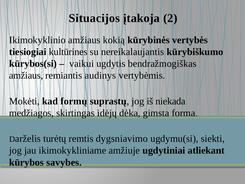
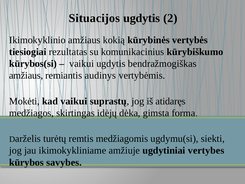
Situacijos įtakoja: įtakoja -> ugdytis (142, 18)
kultūrines: kultūrines -> rezultatas (68, 52)
nereikalaujantis: nereikalaujantis -> komunikacinius (133, 52)
kad formų: formų -> vaikui (74, 101)
niekada: niekada -> atidaręs (171, 101)
dygsniavimo: dygsniavimo -> medžiagomis (122, 138)
atliekant: atliekant -> vertybes (206, 150)
